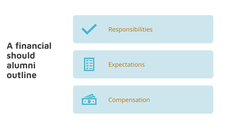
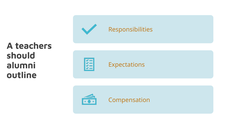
financial: financial -> teachers (33, 46)
